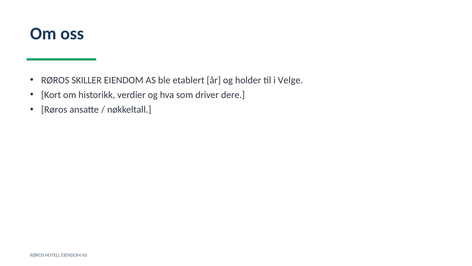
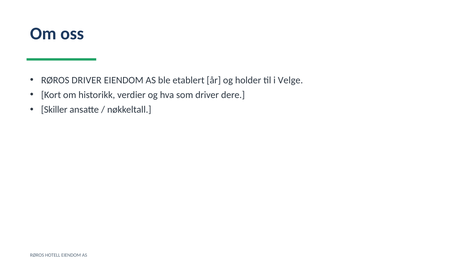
RØROS SKILLER: SKILLER -> DRIVER (87, 80)
Røros: Røros -> Skiller (54, 109)
